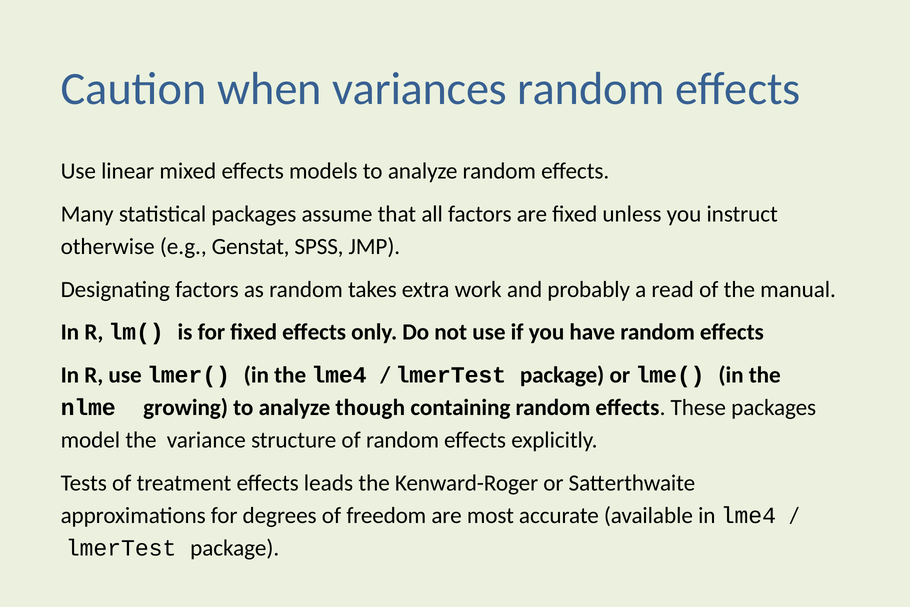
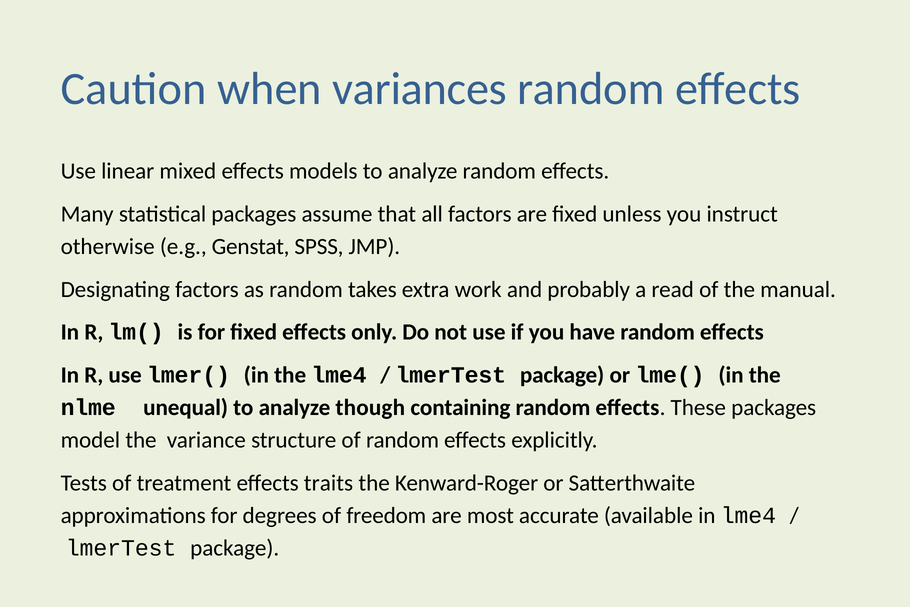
growing: growing -> unequal (186, 407)
leads: leads -> traits (328, 483)
